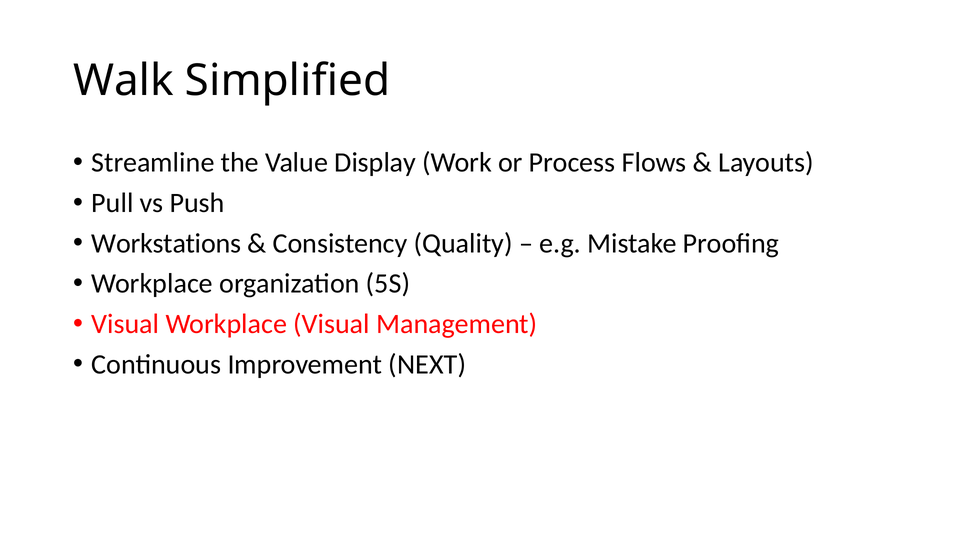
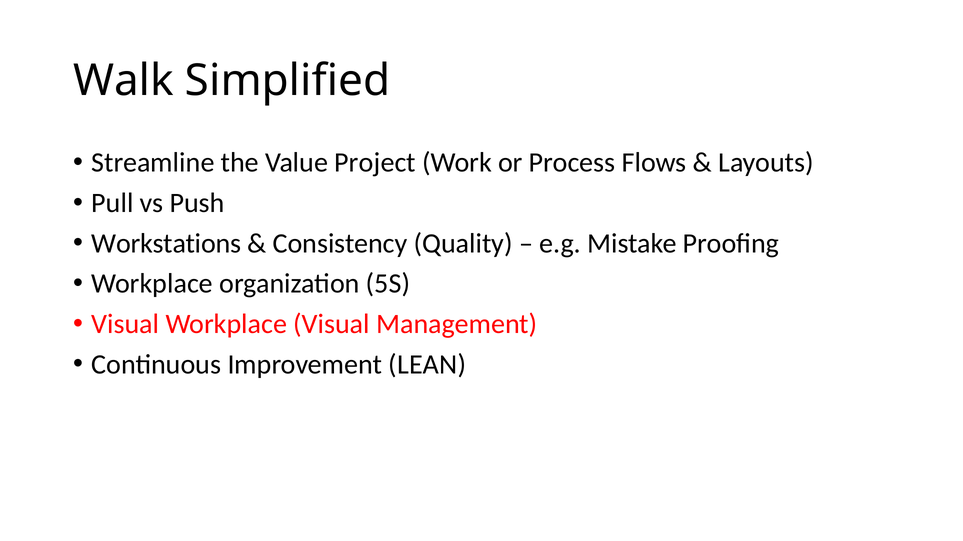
Display: Display -> Project (375, 163)
NEXT: NEXT -> LEAN (427, 365)
